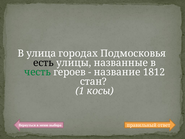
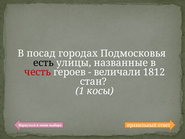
улица: улица -> посад (41, 53)
честь colour: green -> red (37, 72)
название: название -> величали (117, 72)
